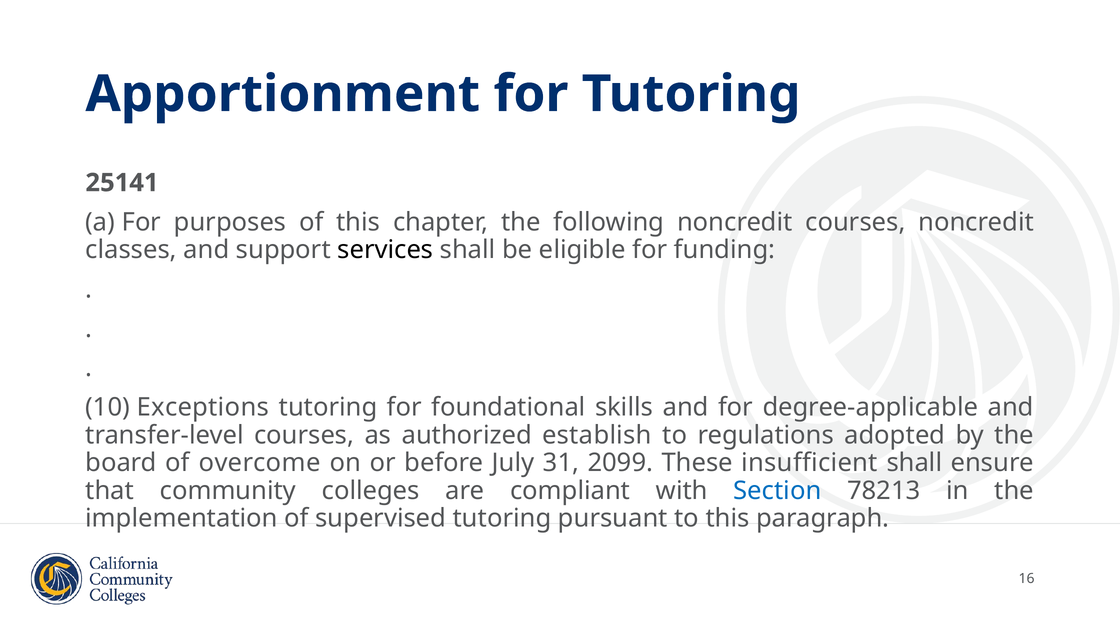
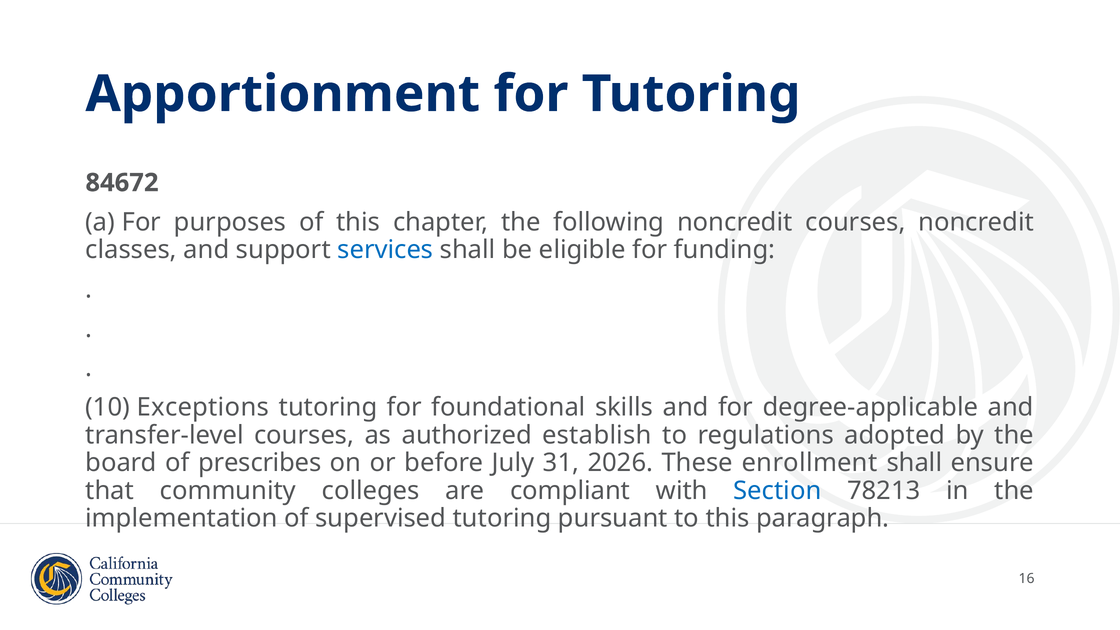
25141: 25141 -> 84672 (122, 183)
services colour: black -> blue (385, 250)
overcome: overcome -> prescribes (260, 463)
2099: 2099 -> 2026 (620, 463)
insufficient: insufficient -> enrollment (810, 463)
